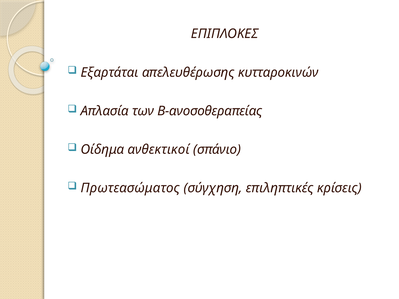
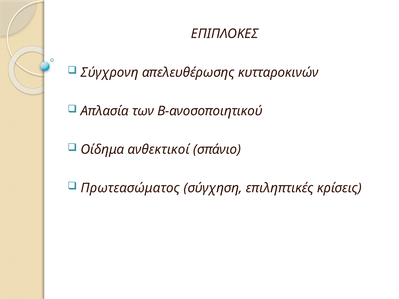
Εξαρτάται: Εξαρτάται -> Σύγχρονη (110, 72)
Β-ανοσοθεραπείας: Β-ανοσοθεραπείας -> Β-ανοσοποιητικού (210, 111)
